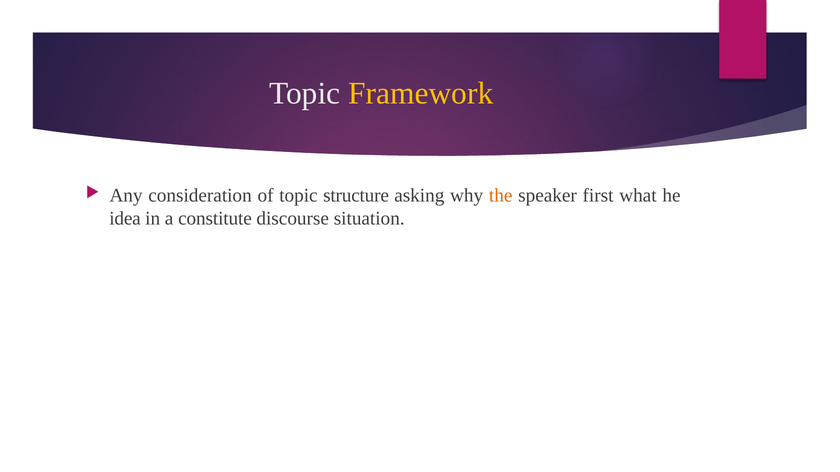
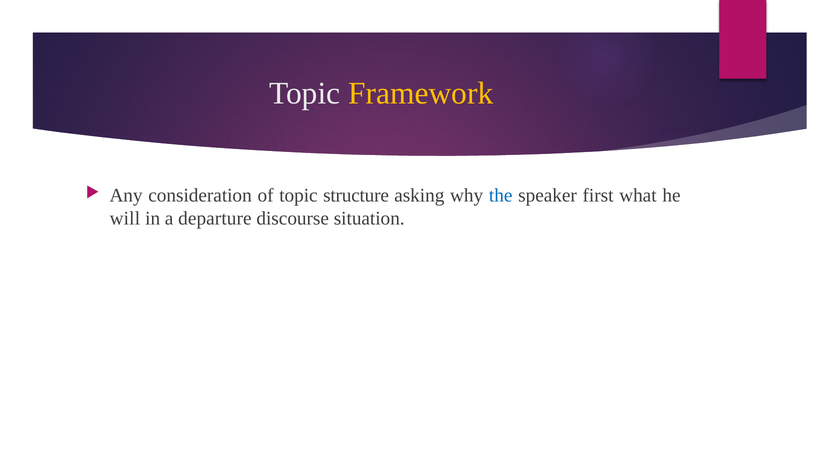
the colour: orange -> blue (501, 195)
idea: idea -> will (125, 218)
constitute: constitute -> departure (215, 218)
